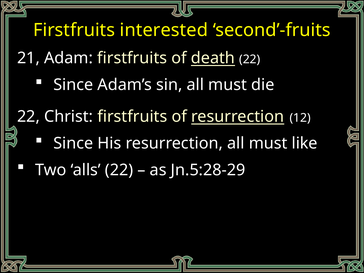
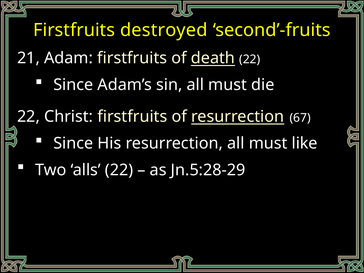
interested: interested -> destroyed (164, 30)
12: 12 -> 67 (300, 118)
